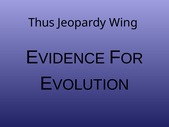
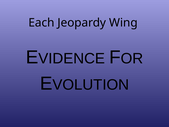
Thus: Thus -> Each (41, 23)
